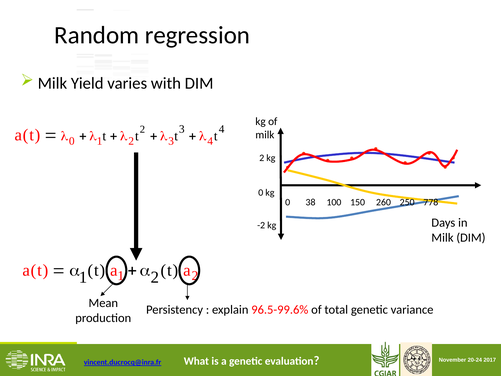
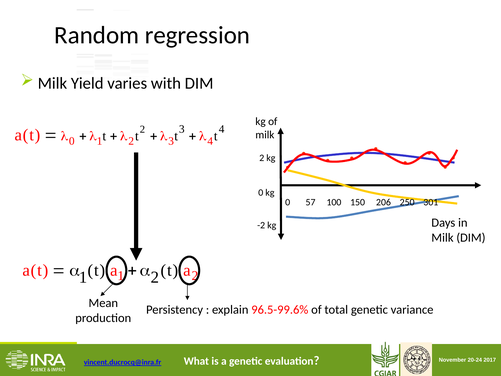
38: 38 -> 57 (311, 202)
260: 260 -> 206 (383, 202)
778: 778 -> 301 (431, 202)
